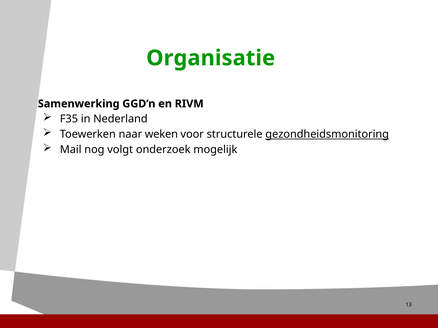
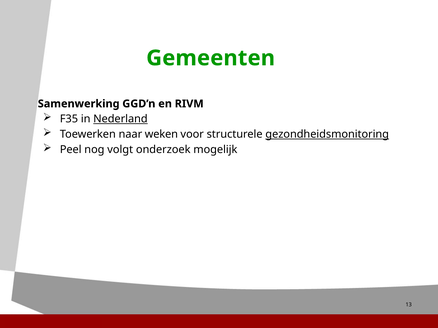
Organisatie: Organisatie -> Gemeenten (211, 58)
Nederland underline: none -> present (120, 119)
Mail: Mail -> Peel (71, 150)
